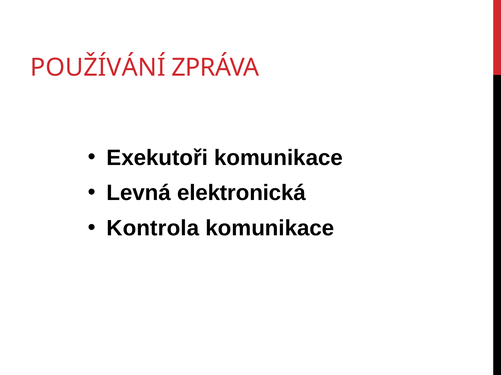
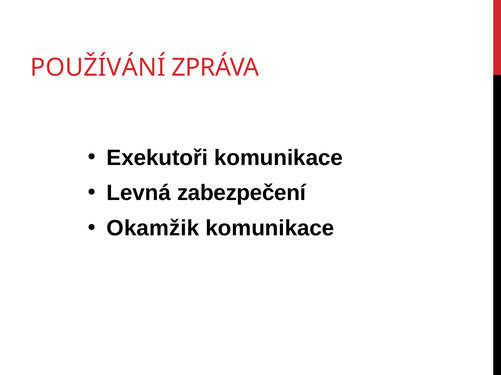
elektronická: elektronická -> zabezpečení (242, 193)
Kontrola: Kontrola -> Okamžik (153, 229)
